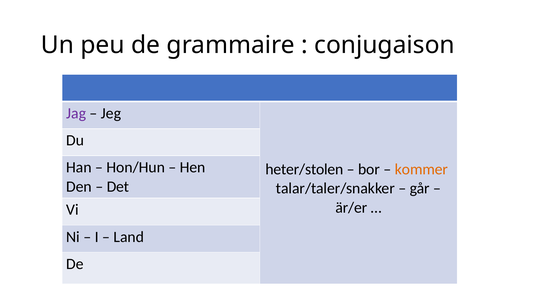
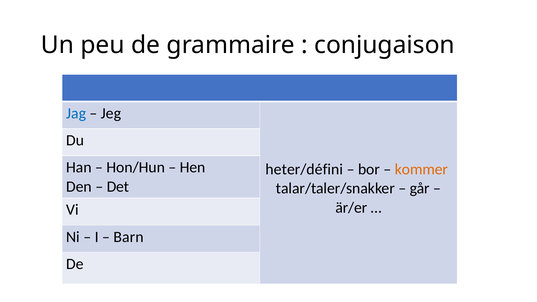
Jag colour: purple -> blue (76, 113)
heter/stolen: heter/stolen -> heter/défini (304, 169)
Land: Land -> Barn (129, 237)
